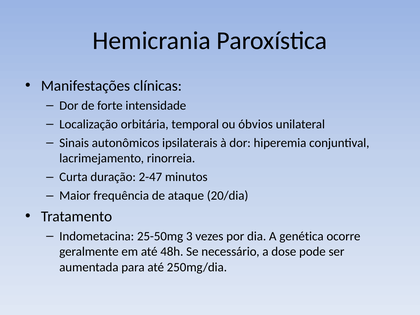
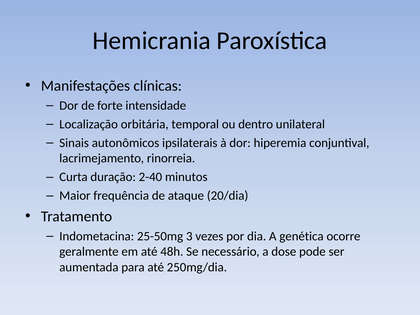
óbvios: óbvios -> dentro (256, 124)
2-47: 2-47 -> 2-40 (150, 177)
